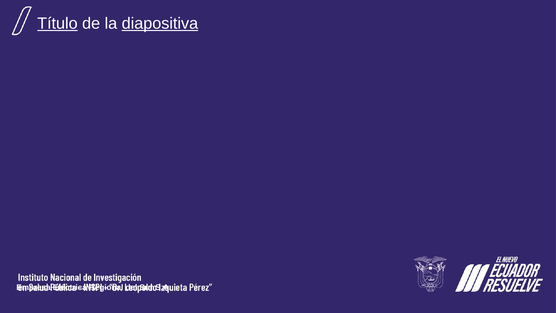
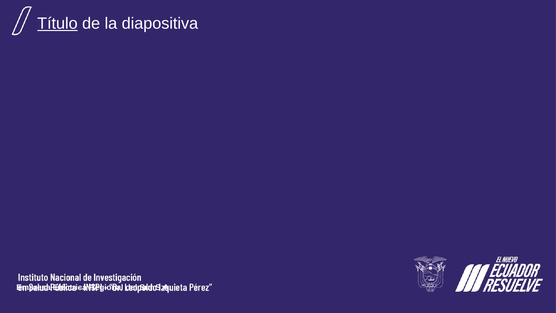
diapositiva underline: present -> none (160, 23)
